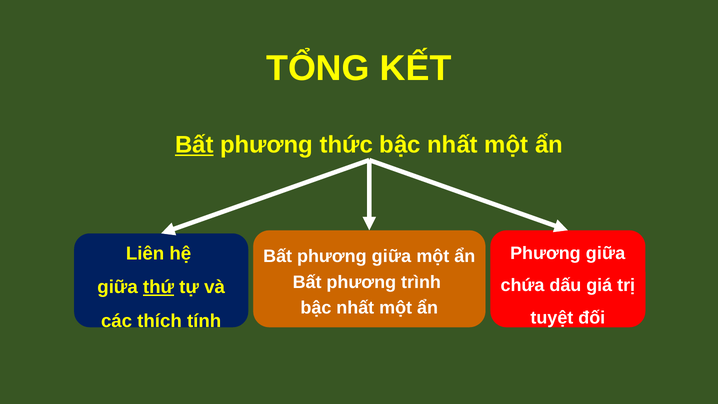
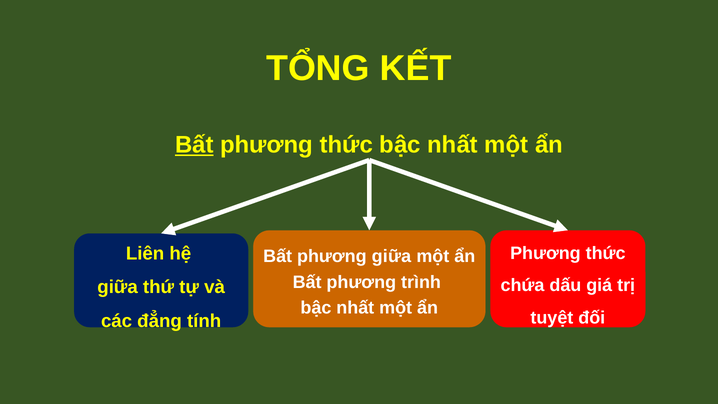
giữa: giữa -> thức (606, 253)
thứ underline: present -> none (159, 287)
thích: thích -> đẳng (160, 321)
